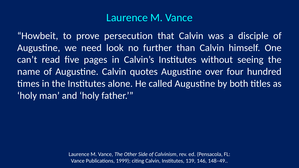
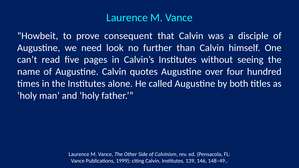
persecution: persecution -> consequent (128, 36)
